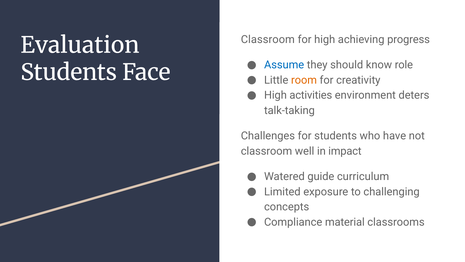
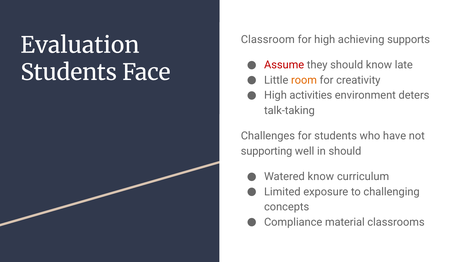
progress: progress -> supports (409, 39)
Assume colour: blue -> red (284, 65)
role: role -> late (404, 65)
classroom: classroom -> supporting (267, 151)
in impact: impact -> should (345, 151)
Watered guide: guide -> know (321, 176)
